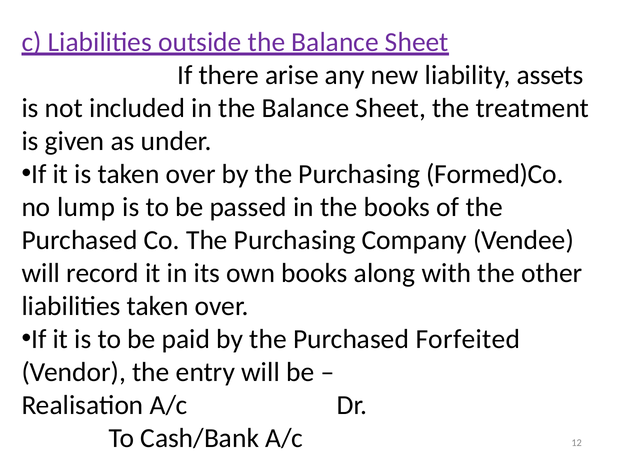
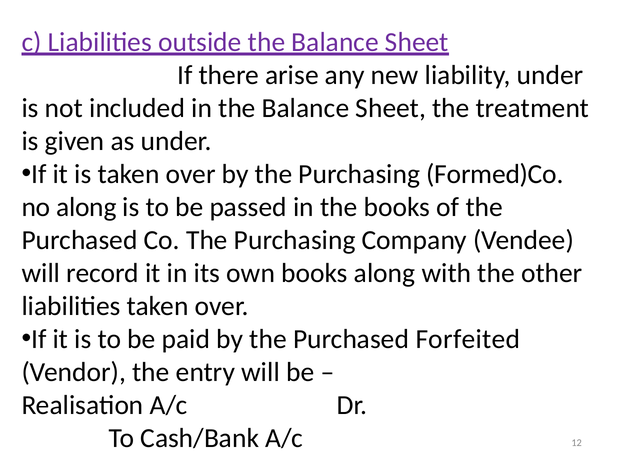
liability assets: assets -> under (550, 75)
no lump: lump -> along (86, 207)
